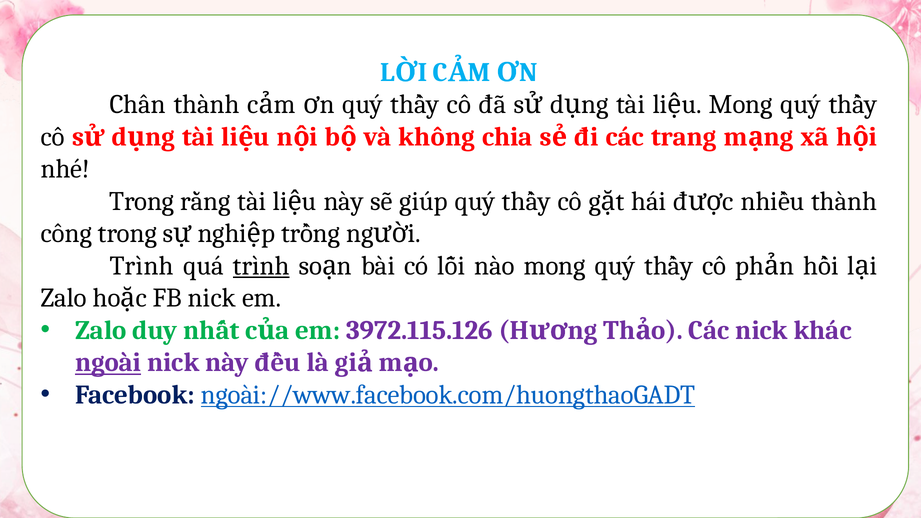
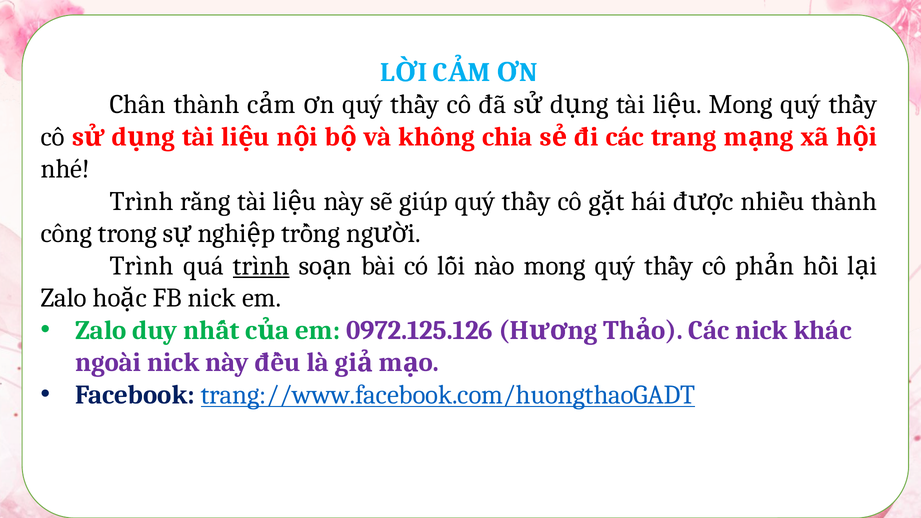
Trong: Trong -> Trình (142, 201)
3972.115.126: 3972.115.126 -> 0972.125.126 (420, 330)
ngoài underline: present -> none (108, 363)
ngoài://www.facebook.com/huongthaoGADT: ngoài://www.facebook.com/huongthaoGADT -> trang://www.facebook.com/huongthaoGADT (448, 395)
